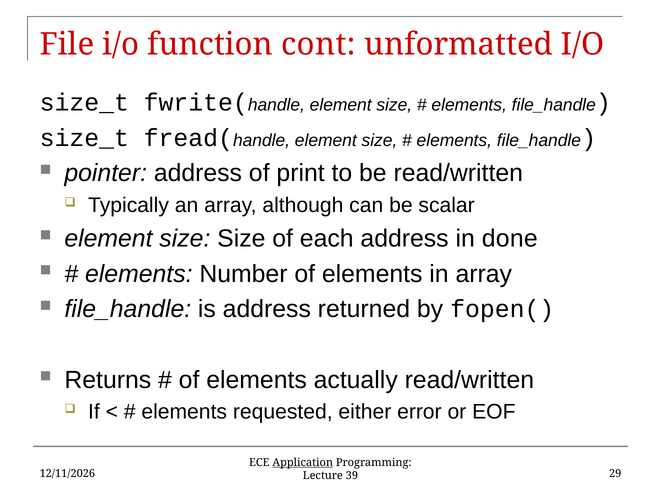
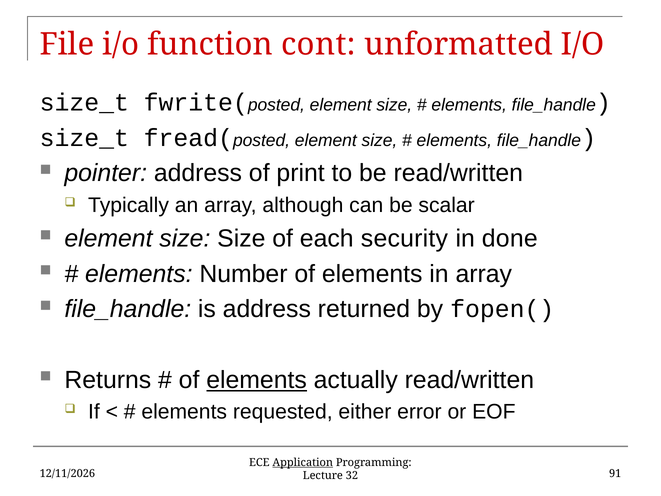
handle: handle -> posted (276, 105)
handle: handle -> posted (262, 140)
each address: address -> security (404, 238)
elements underline: none -> present (257, 380)
29: 29 -> 91 (615, 473)
39: 39 -> 32 (352, 476)
